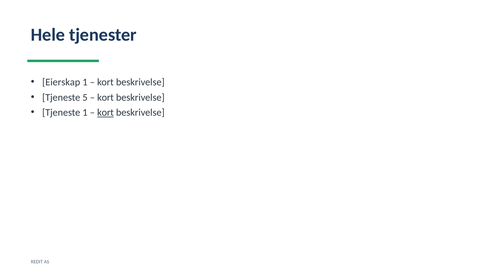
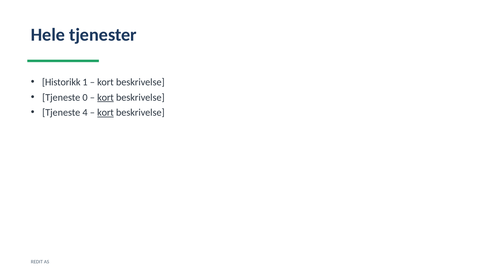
Eierskap: Eierskap -> Historikk (61, 82)
5: 5 -> 0 (85, 97)
kort underline: none -> present (106, 97)
Tjeneste 1: 1 -> 4 (85, 112)
